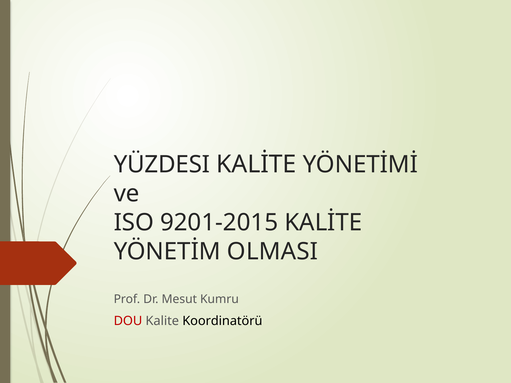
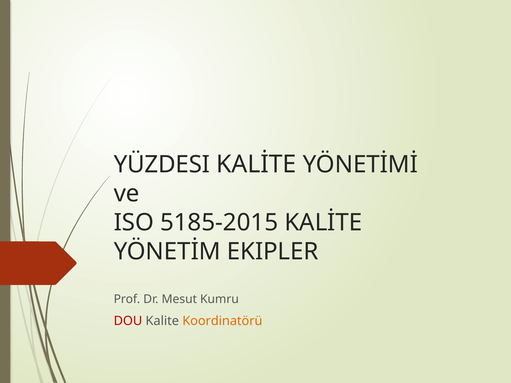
9201-2015: 9201-2015 -> 5185-2015 (219, 223)
OLMASI: OLMASI -> EKIPLER (273, 252)
Koordinatörü colour: black -> orange (222, 321)
